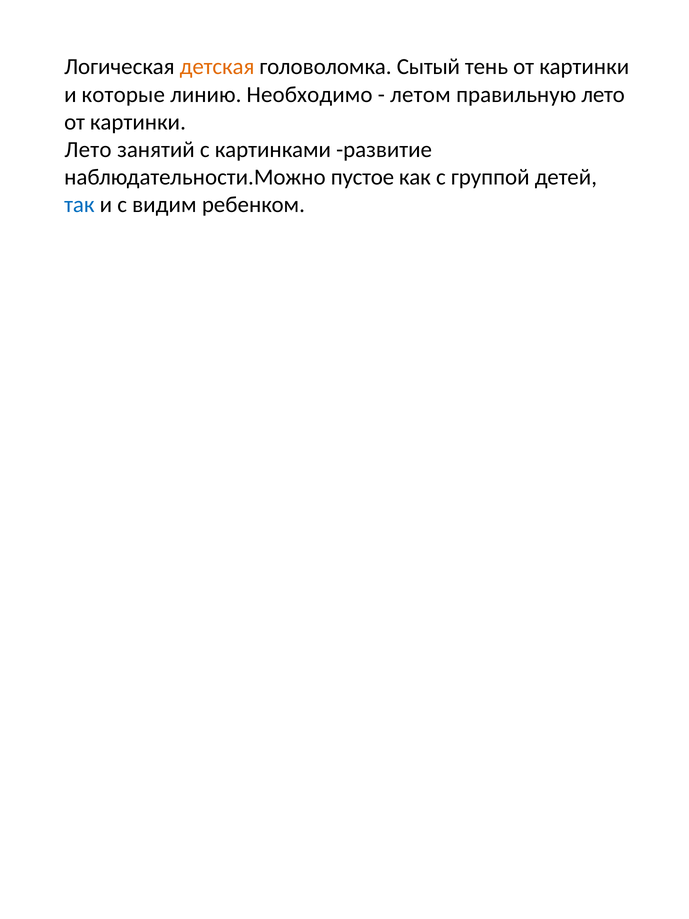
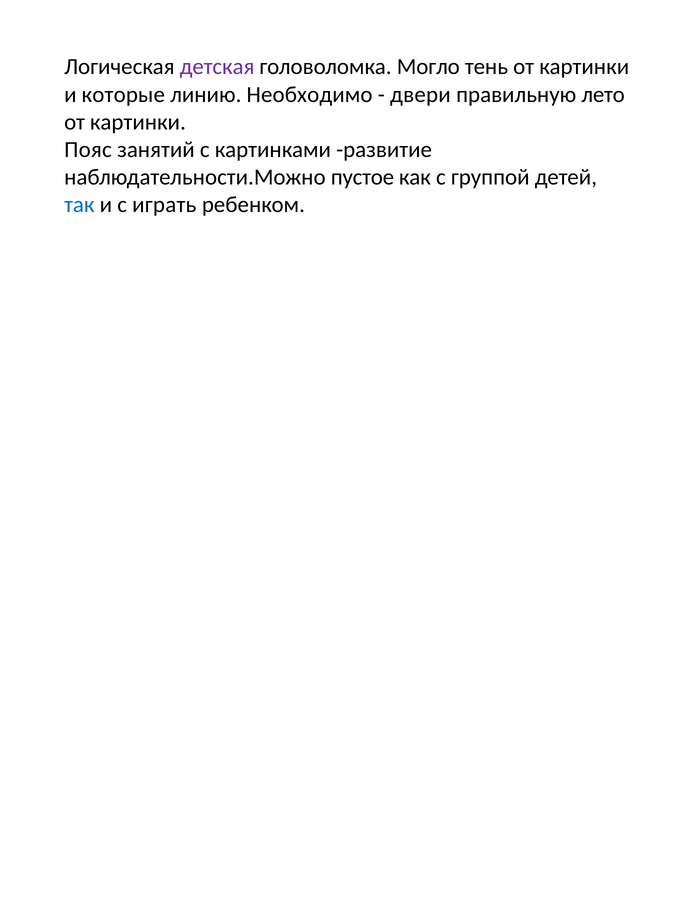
детская colour: orange -> purple (217, 67)
Сытый: Сытый -> Могло (428, 67)
летом: летом -> двери (420, 94)
Лето: Лето -> Пояс (88, 150)
видим: видим -> играть (164, 205)
